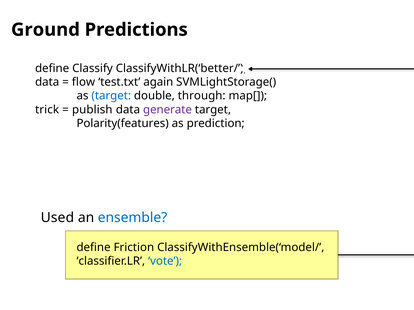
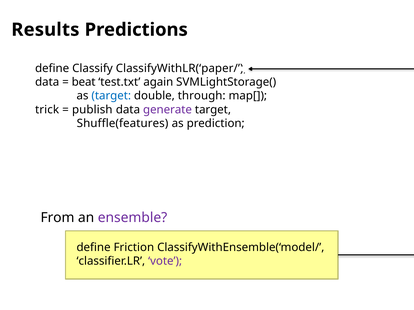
Ground: Ground -> Results (45, 30)
ClassifyWithLR(‘better/: ClassifyWithLR(‘better/ -> ClassifyWithLR(‘paper/ (181, 68)
flow: flow -> beat (84, 82)
Polarity(features: Polarity(features -> Shuffle(features (123, 124)
Used: Used -> From (57, 218)
ensemble colour: blue -> purple (132, 218)
vote colour: blue -> purple (165, 262)
